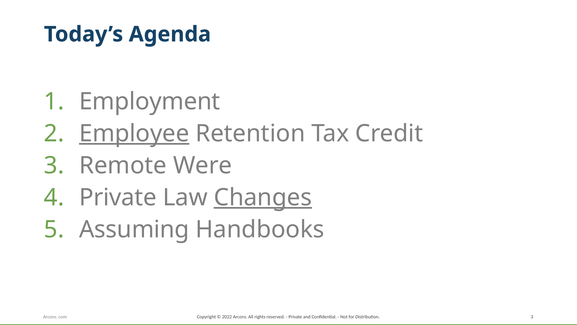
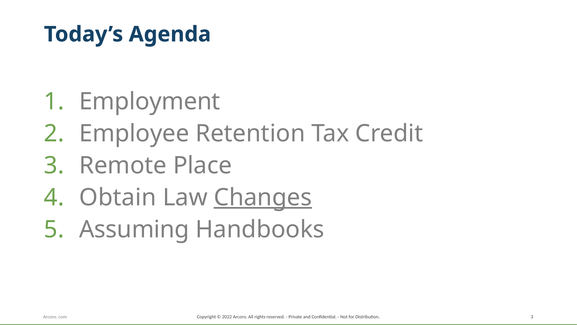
Employee underline: present -> none (134, 133)
Were: Were -> Place (203, 165)
Private: Private -> Obtain (118, 197)
